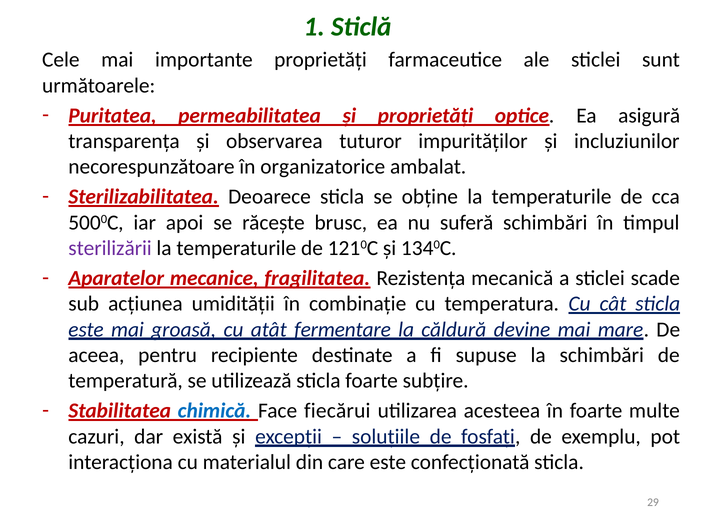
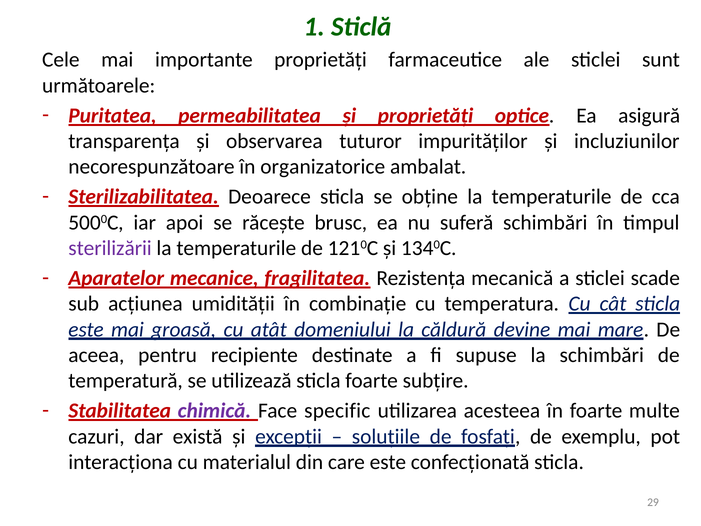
fermentare: fermentare -> domeniului (343, 329)
chimică colour: blue -> purple (214, 411)
fiecărui: fiecărui -> specific (337, 411)
